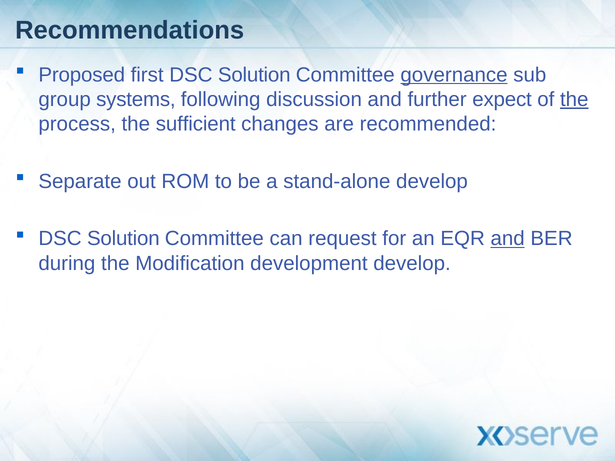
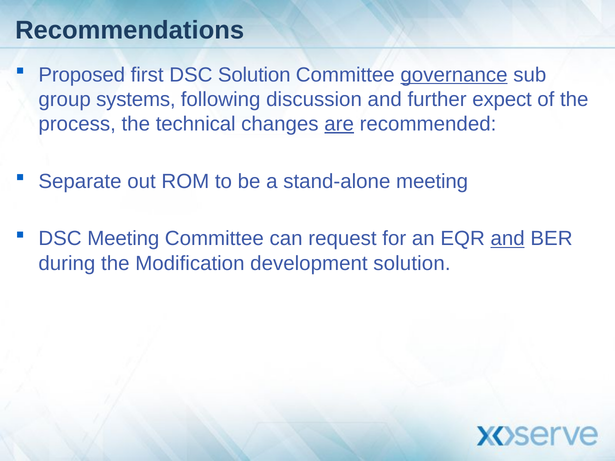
the underline: present -> none (574, 99)
sufficient: sufficient -> technical (196, 124)
are underline: none -> present (339, 124)
stand-alone develop: develop -> meeting (432, 181)
Solution: Solution -> Meeting (123, 239)
development develop: develop -> solution (412, 263)
